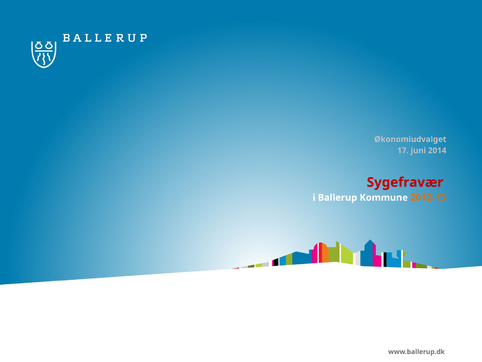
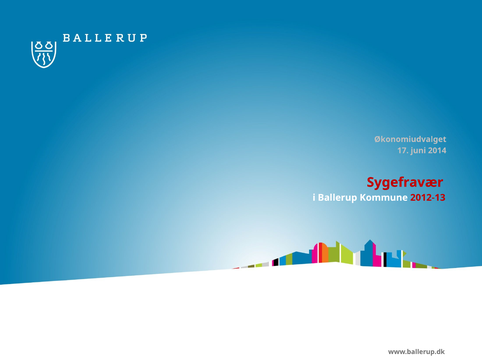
2012-13 colour: orange -> red (428, 197)
